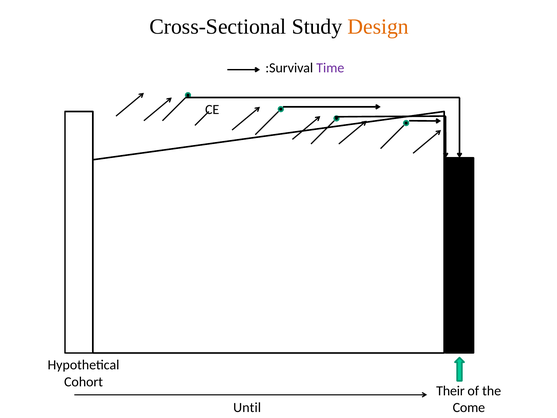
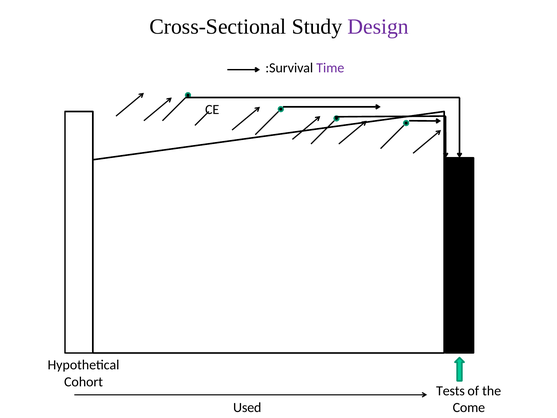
Design colour: orange -> purple (378, 27)
Their: Their -> Tests (450, 391)
Until: Until -> Used (247, 407)
